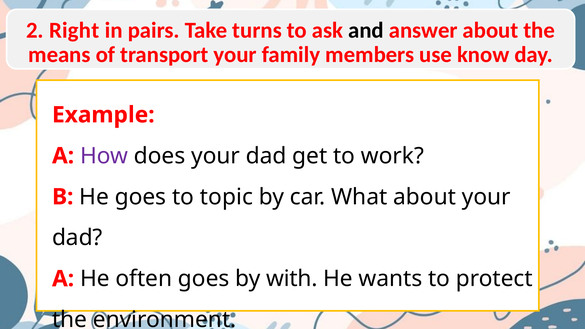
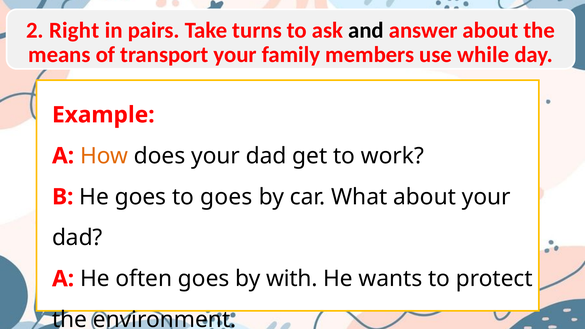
know: know -> while (483, 55)
How colour: purple -> orange (104, 156)
to topic: topic -> goes (226, 197)
